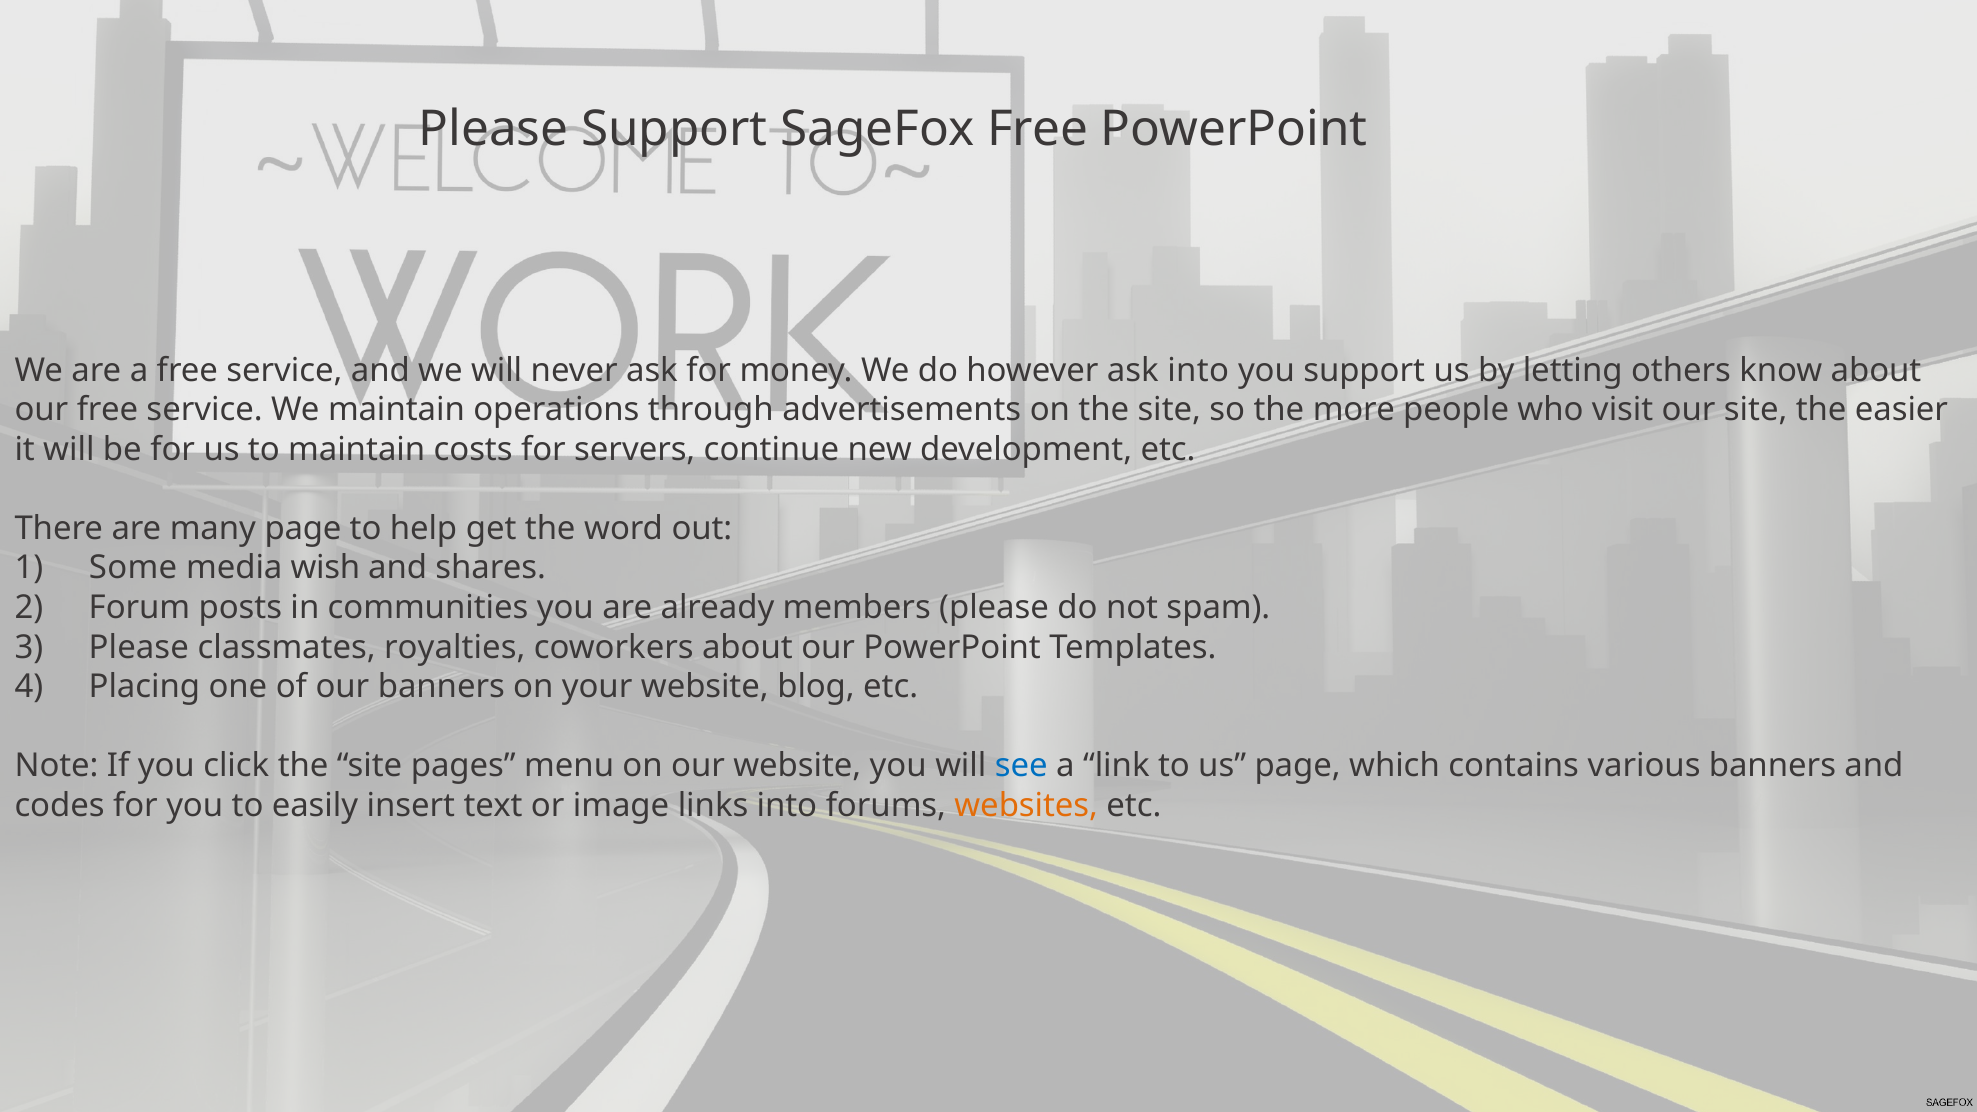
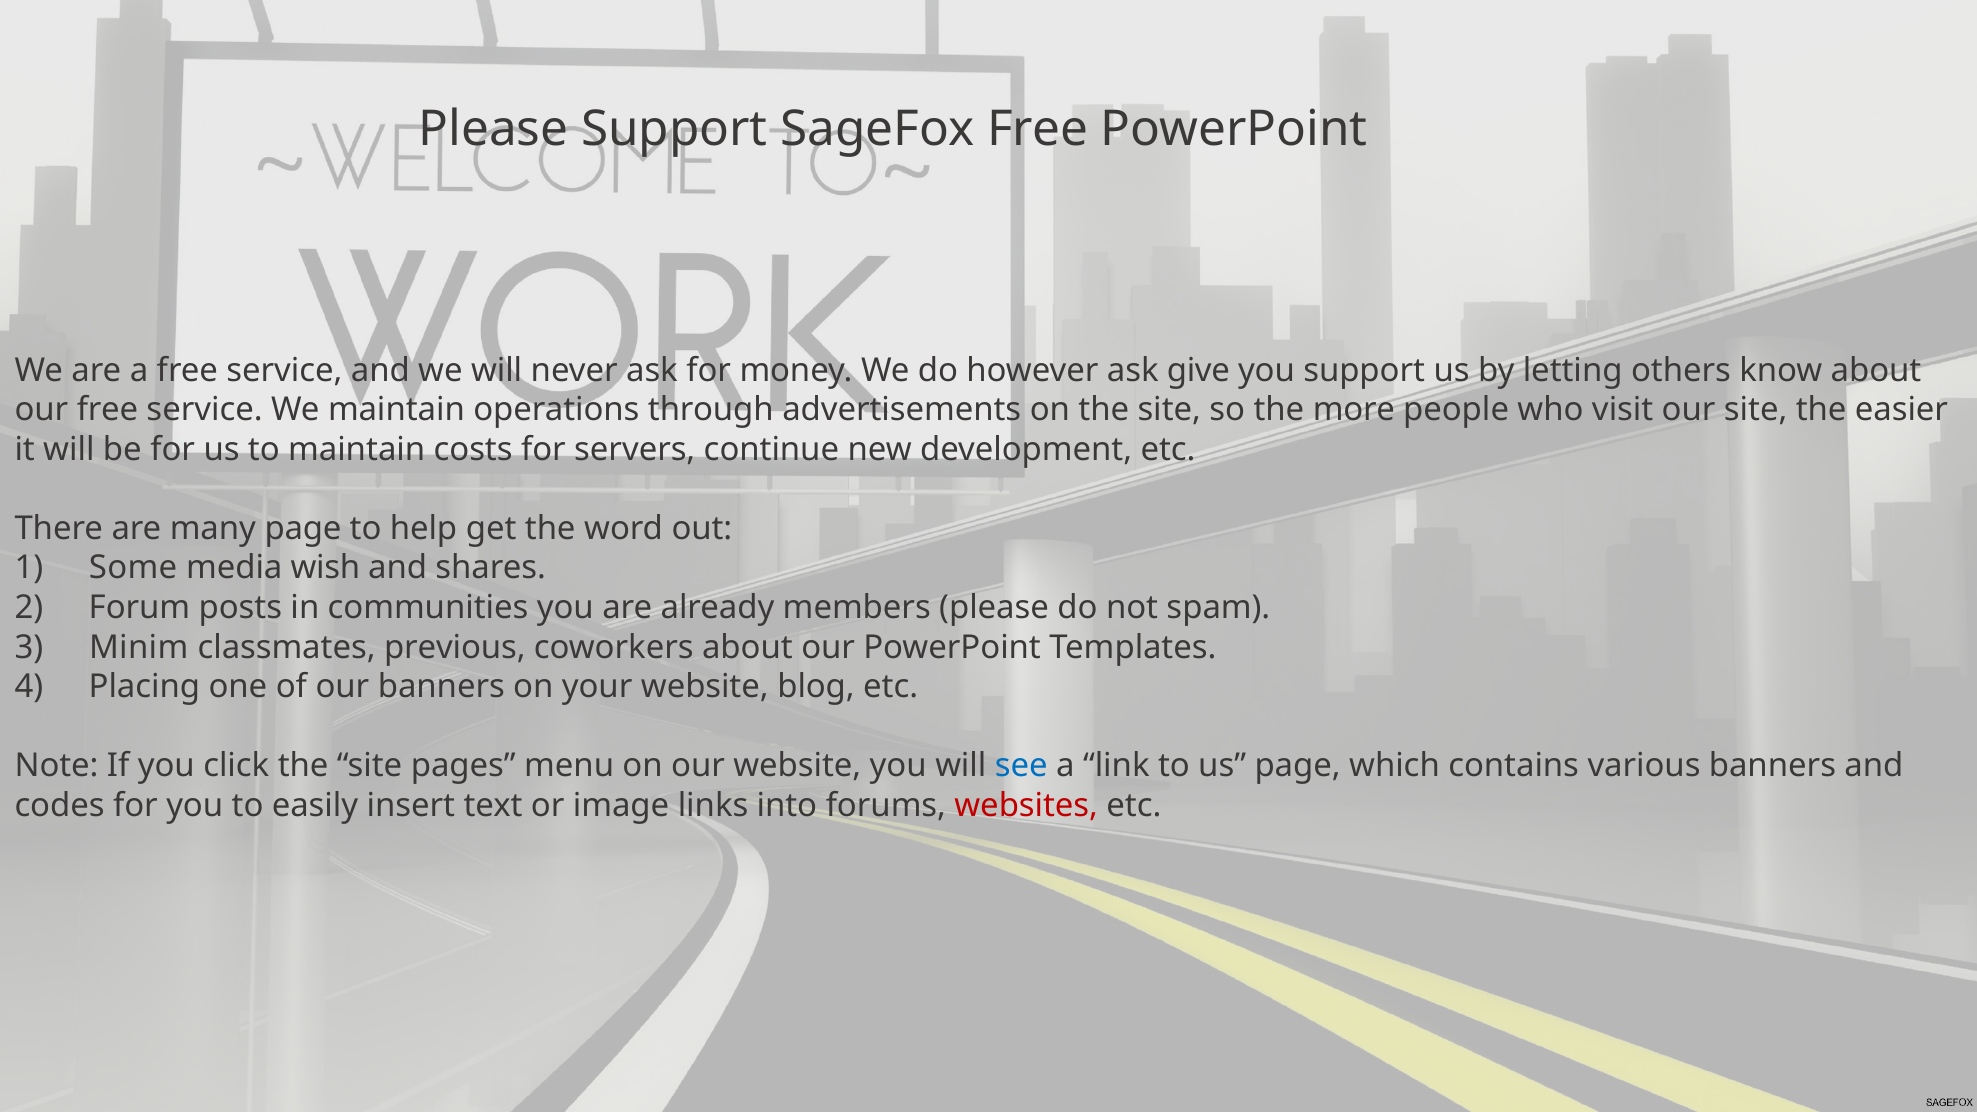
ask into: into -> give (1198, 371)
Please: Please -> Minim (139, 647)
royalties: royalties -> previous (455, 647)
websites colour: orange -> red (1026, 805)
